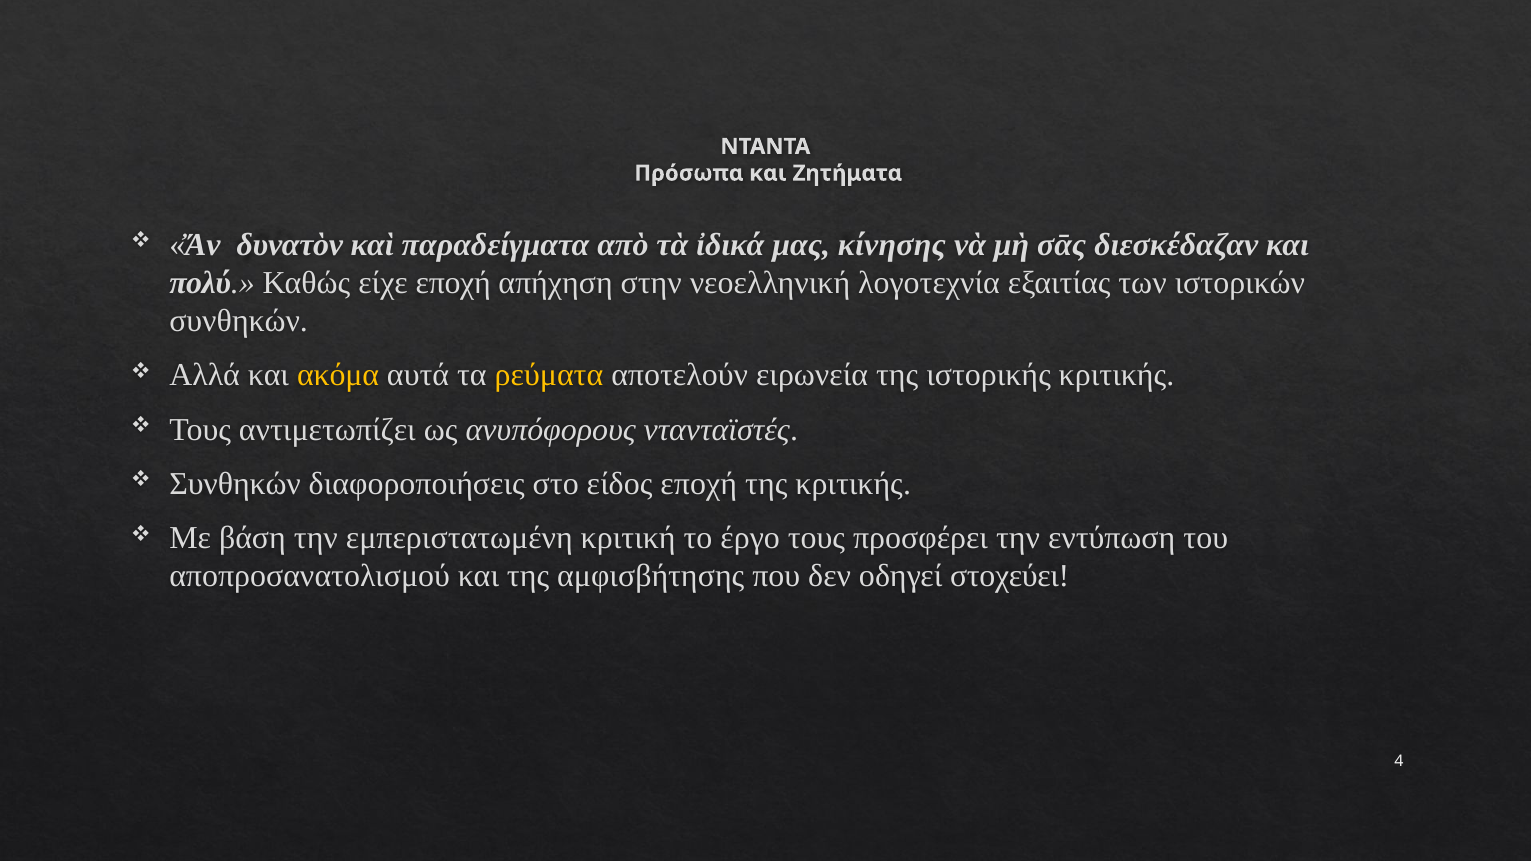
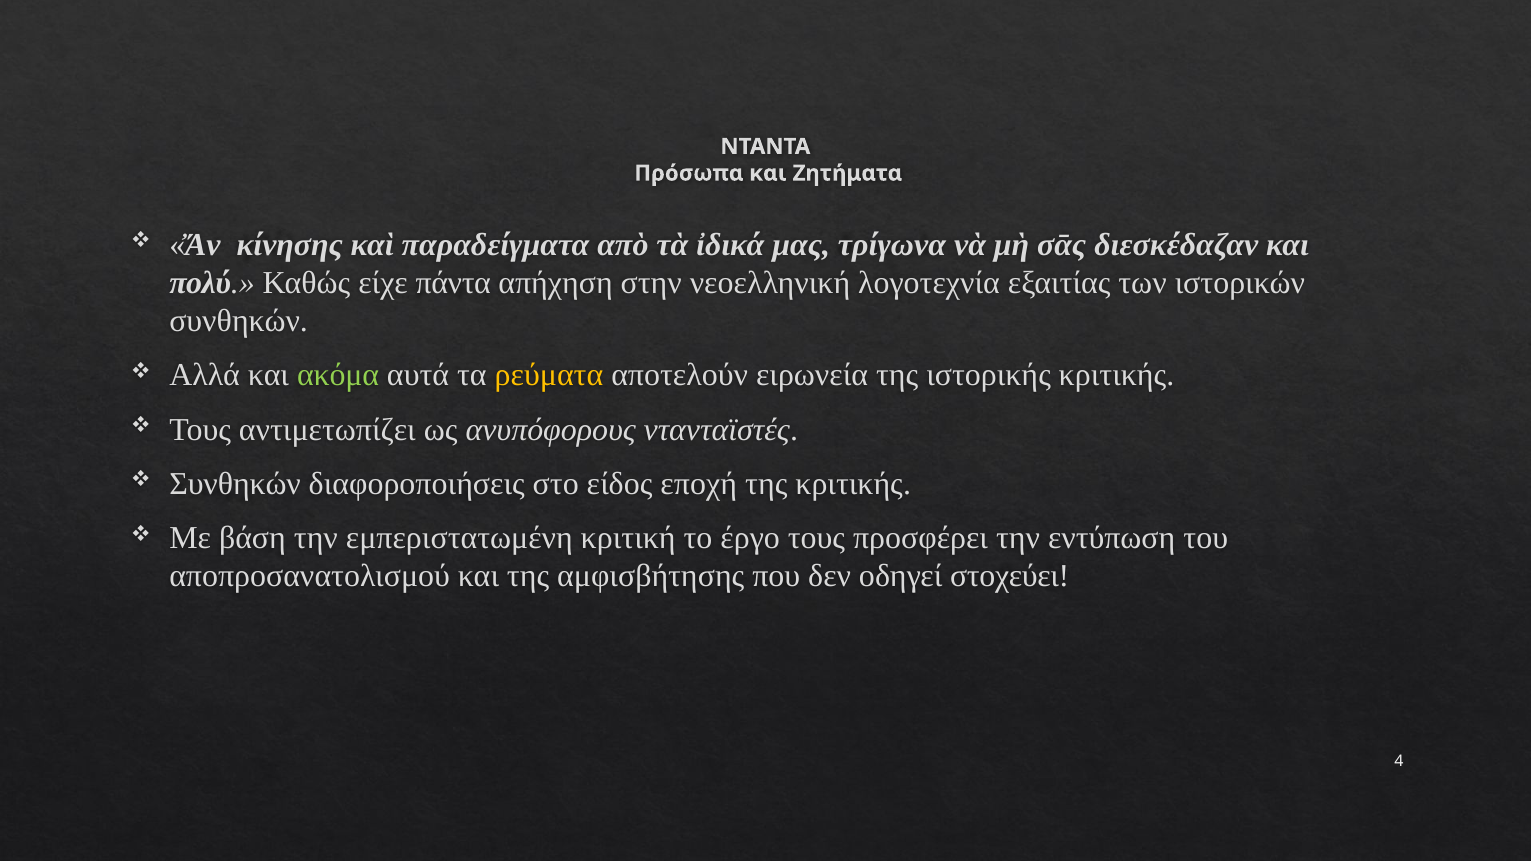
δυνατὸν: δυνατὸν -> κίνησης (290, 245)
κίνησης: κίνησης -> τρίγωνα (892, 245)
είχε εποχή: εποχή -> πάντα (453, 283)
ακόμα colour: yellow -> light green (338, 375)
